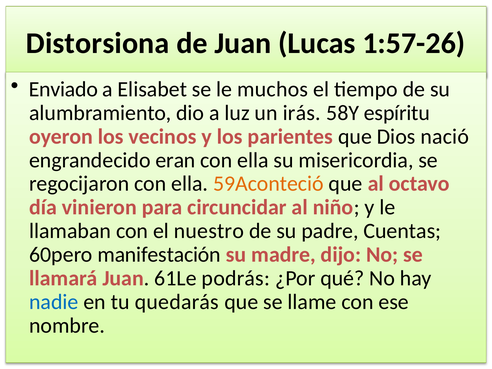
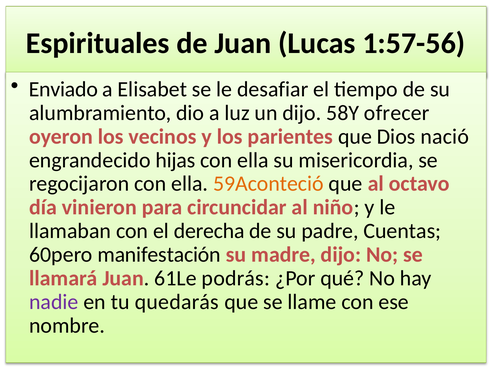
Distorsiona: Distorsiona -> Espirituales (98, 43)
1:57-26: 1:57-26 -> 1:57-56 (414, 43)
muchos: muchos -> desafiar (273, 89)
un irás: irás -> dijo (302, 113)
espíritu: espíritu -> ofrecer (397, 113)
eran: eran -> hijas (176, 160)
nuestro: nuestro -> derecha (209, 231)
nadie colour: blue -> purple (54, 302)
